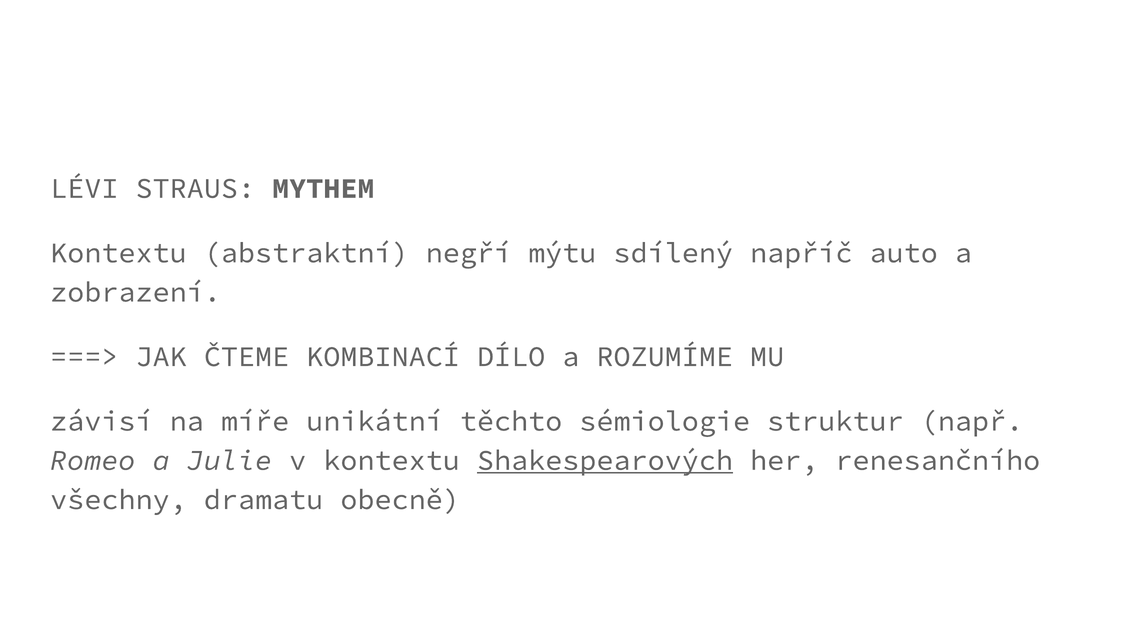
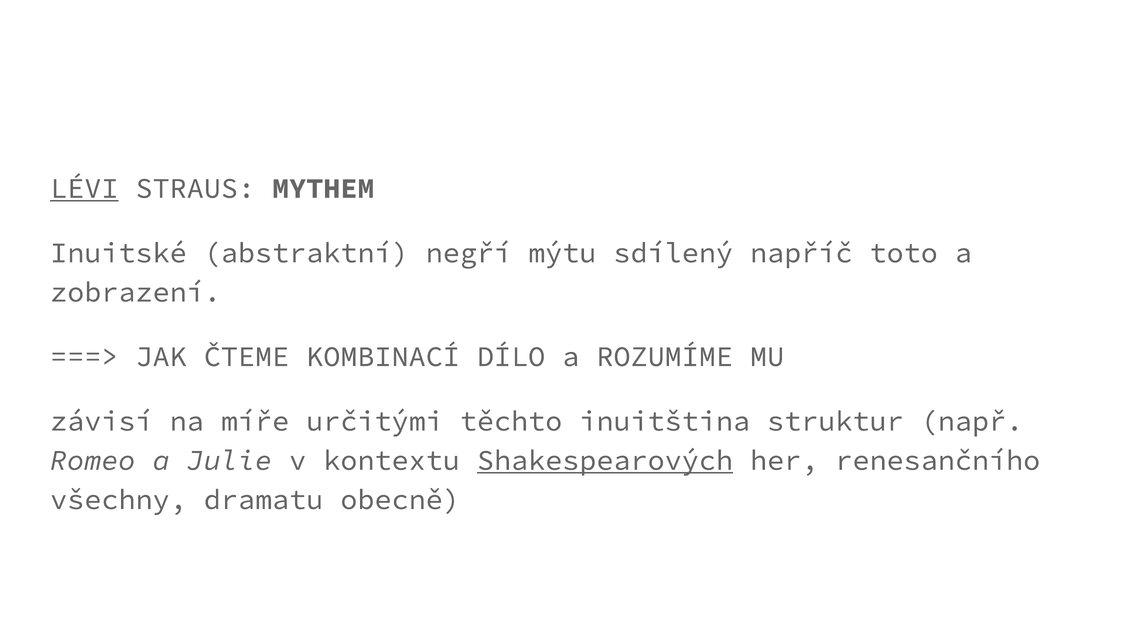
LÉVI underline: none -> present (84, 188)
Kontextu: Kontextu -> Inuitské (118, 253)
auto: auto -> toto (904, 253)
unikátní: unikátní -> určitými (375, 421)
sémiologie: sémiologie -> inuitština (665, 421)
